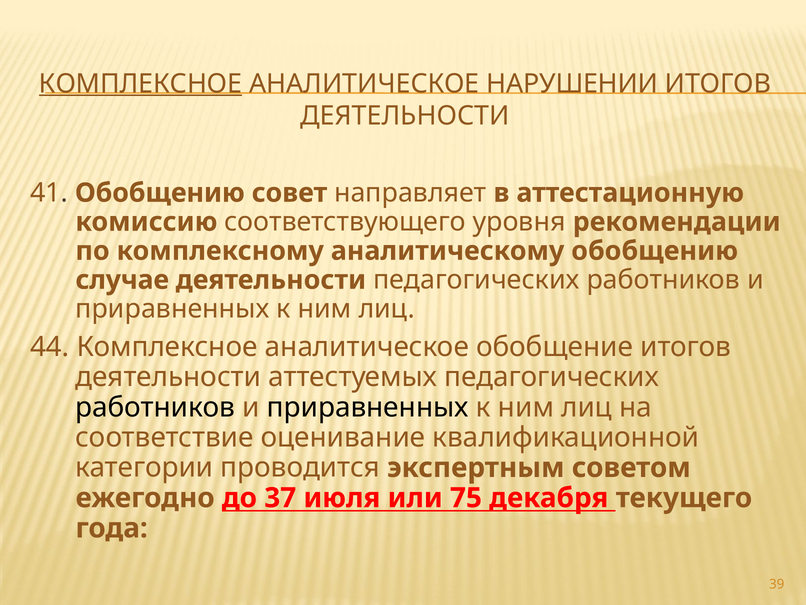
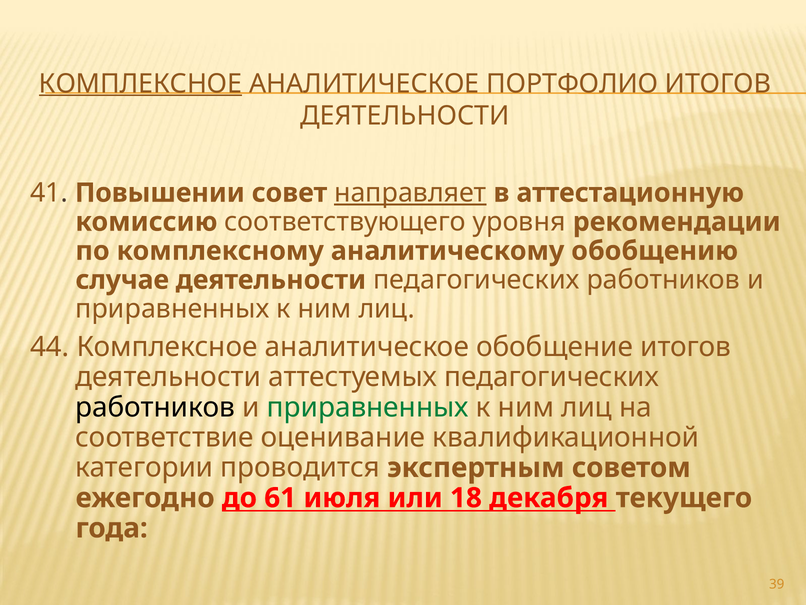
НАРУШЕНИИ: НАРУШЕНИИ -> ПОРТФОЛИО (572, 84)
41 Обобщению: Обобщению -> Повышении (160, 193)
направляет underline: none -> present (410, 193)
приравненных colour: black -> green (368, 407)
37: 37 -> 61 (280, 498)
75: 75 -> 18 (466, 498)
